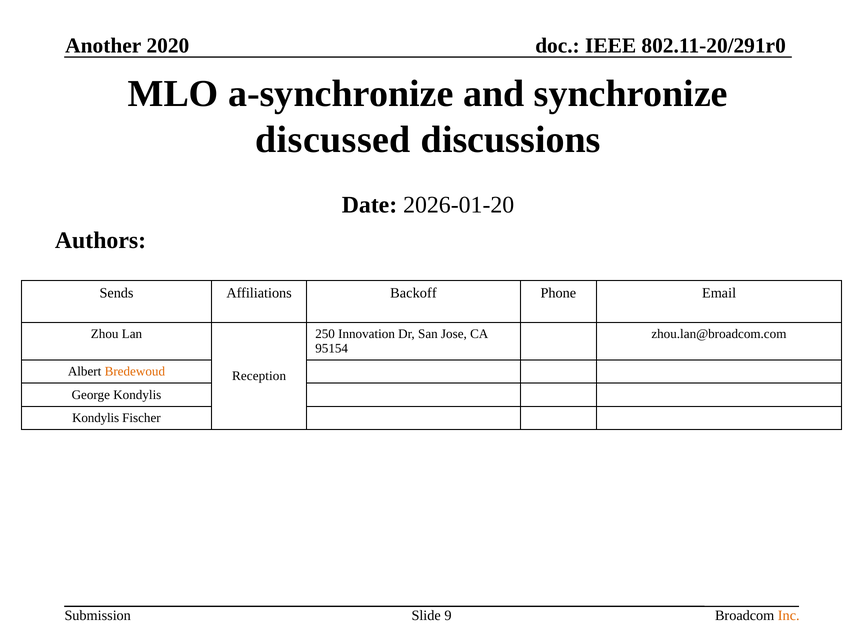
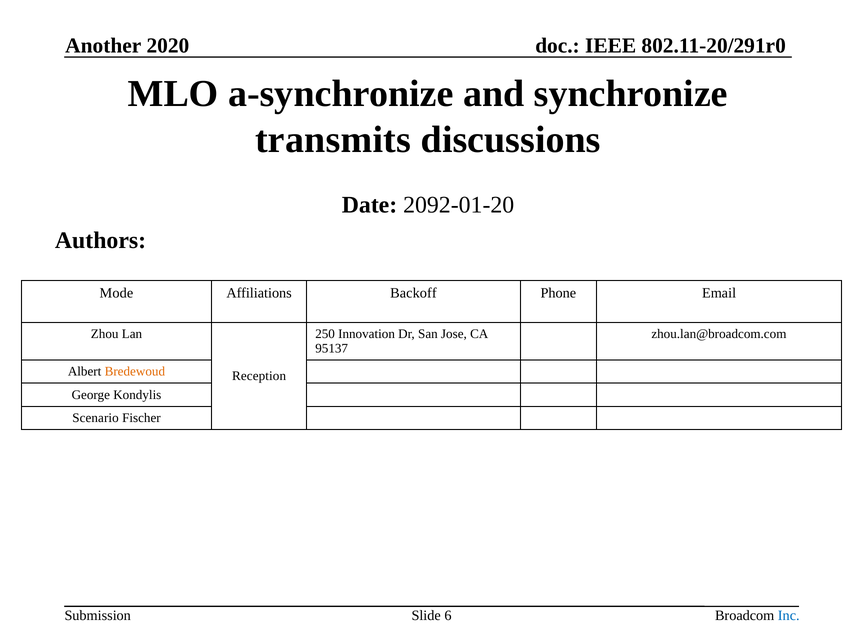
discussed: discussed -> transmits (333, 140)
2026-01-20: 2026-01-20 -> 2092-01-20 (459, 205)
Sends: Sends -> Mode (116, 293)
95154: 95154 -> 95137 (332, 349)
Kondylis: Kondylis -> Scenario (96, 418)
9: 9 -> 6 (448, 616)
Inc colour: orange -> blue (789, 616)
